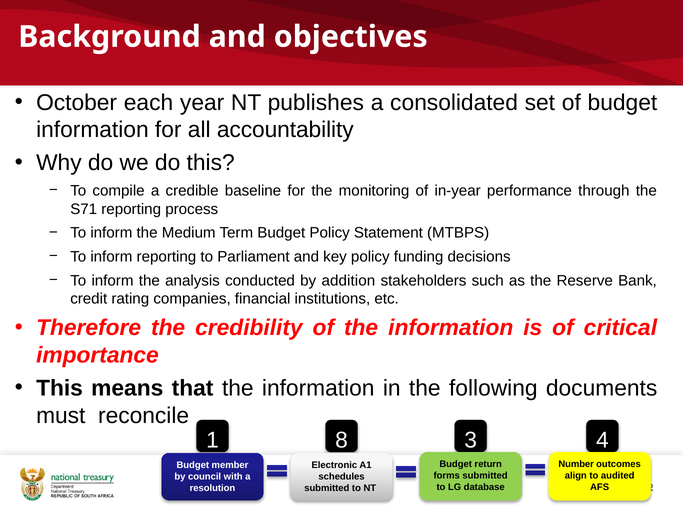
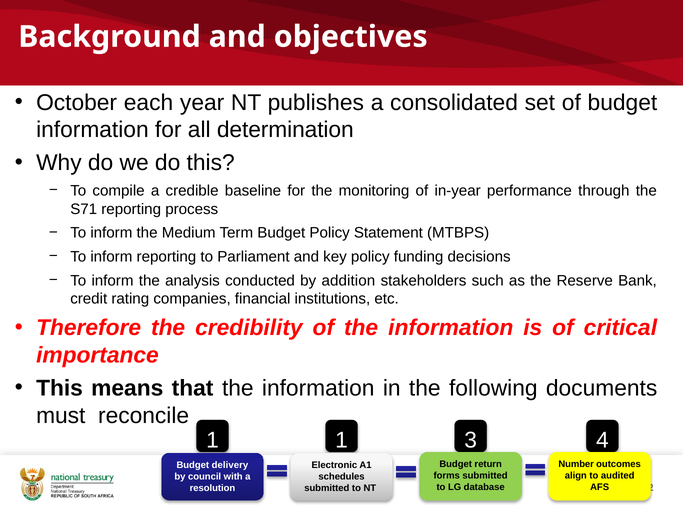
accountability: accountability -> determination (285, 130)
1 8: 8 -> 1 (342, 440)
member: member -> delivery (230, 465)
